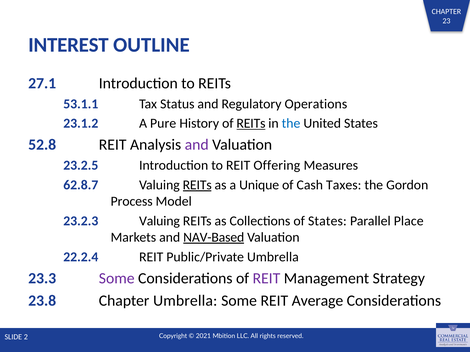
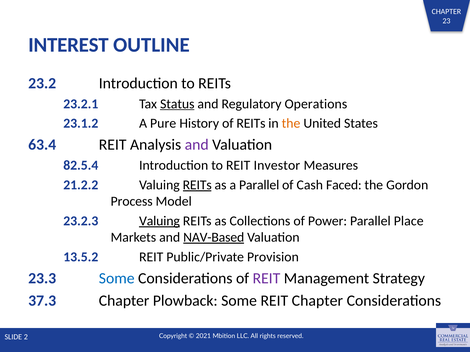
27.1: 27.1 -> 23.2 (42, 83)
53.1.1: 53.1.1 -> 23.2.1 (81, 104)
Status underline: none -> present (177, 104)
REITs underline: present -> none (251, 124)
the colour: blue -> orange (291, 124)
52.8: 52.8 -> 63.4 (42, 145)
23.2.5: 23.2.5 -> 82.5.4 (81, 166)
Offering: Offering -> Investor (277, 166)
62.8.7: 62.8.7 -> 21.2.2 (81, 185)
a Unique: Unique -> Parallel (259, 185)
Taxes: Taxes -> Faced (344, 185)
Valuing underline: none -> present (159, 221)
of States: States -> Power (328, 221)
22.2.4: 22.2.4 -> 13.5.2 (81, 257)
Public/Private Umbrella: Umbrella -> Provision (273, 257)
Some colour: purple -> blue (117, 279)
23.8: 23.8 -> 37.3 (42, 301)
Chapter Umbrella: Umbrella -> Plowback (185, 301)
REIT Average: Average -> Chapter (317, 301)
